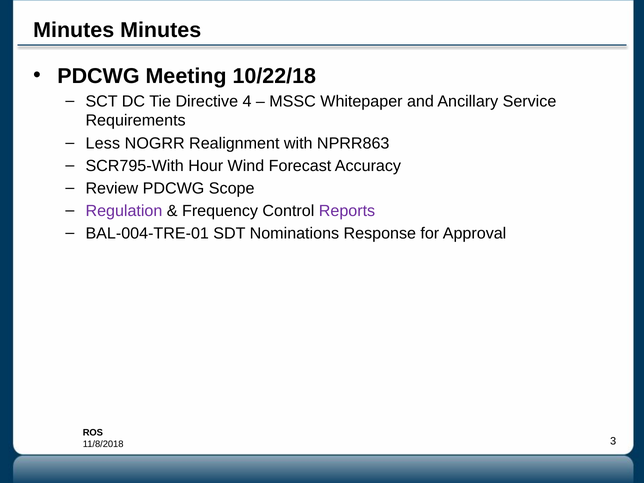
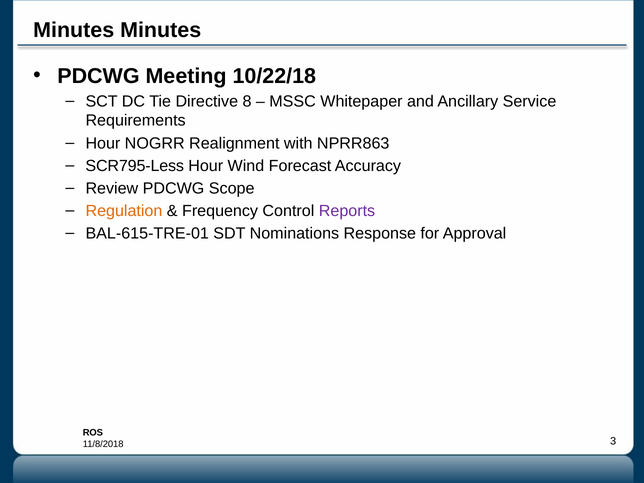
4: 4 -> 8 (247, 101)
Less: Less -> Hour (103, 143)
SCR795-With: SCR795-With -> SCR795-Less (135, 166)
Regulation colour: purple -> orange (124, 211)
BAL-004-TRE-01: BAL-004-TRE-01 -> BAL-615-TRE-01 (147, 233)
